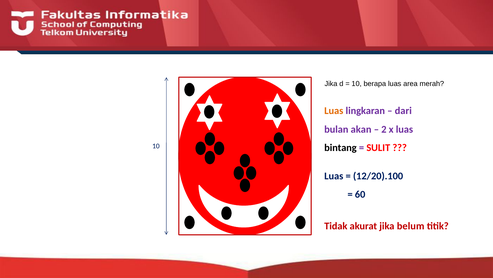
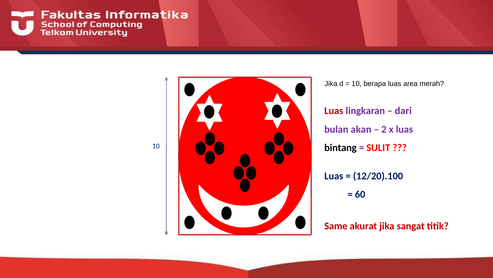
Luas colour: orange -> red (334, 111)
Tidak: Tidak -> Same (336, 225)
belum: belum -> sangat (411, 225)
